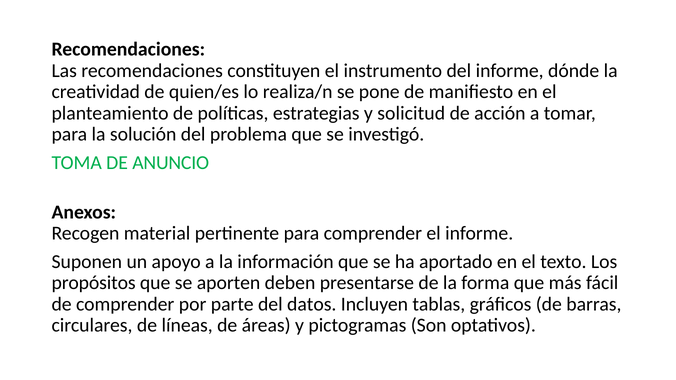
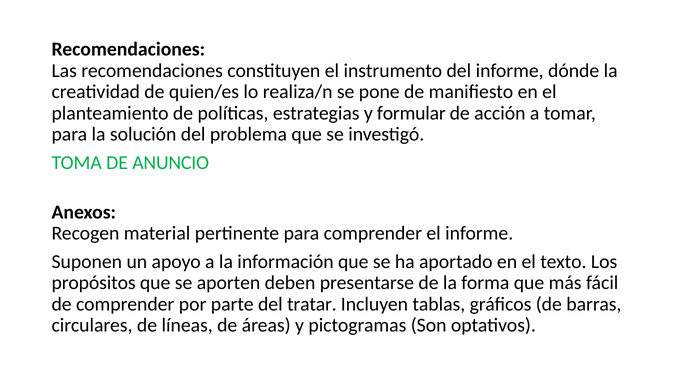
solicitud: solicitud -> formular (411, 113)
datos: datos -> tratar (312, 304)
